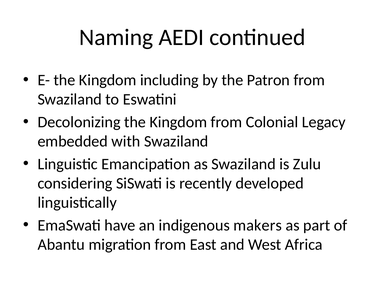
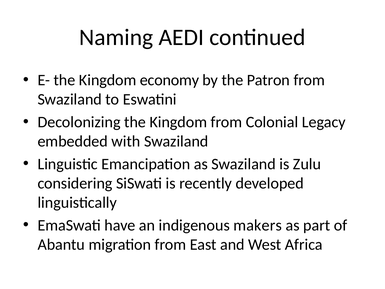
including: including -> economy (169, 80)
